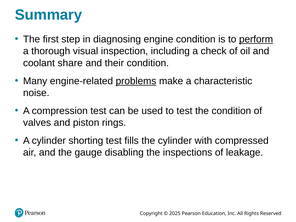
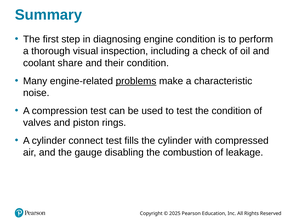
perform underline: present -> none (256, 39)
shorting: shorting -> connect (86, 141)
inspections: inspections -> combustion (188, 153)
